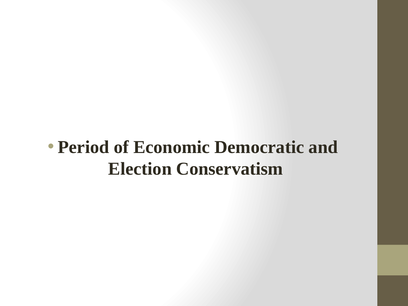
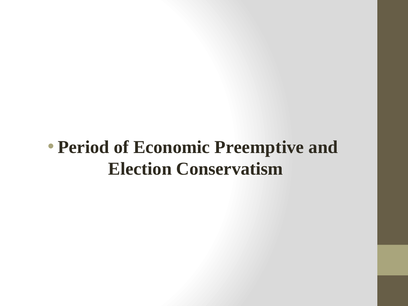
Democratic: Democratic -> Preemptive (259, 147)
